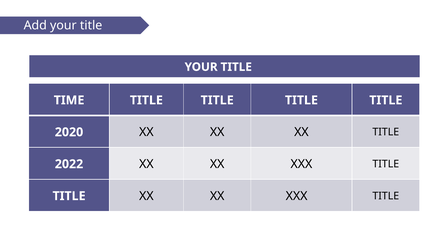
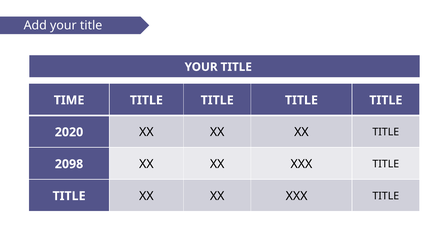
2022: 2022 -> 2098 (69, 164)
